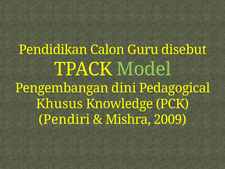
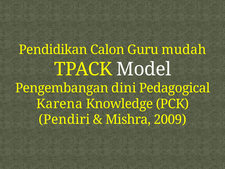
disebut: disebut -> mudah (184, 50)
Model colour: light green -> white (144, 69)
Khusus: Khusus -> Karena (59, 104)
